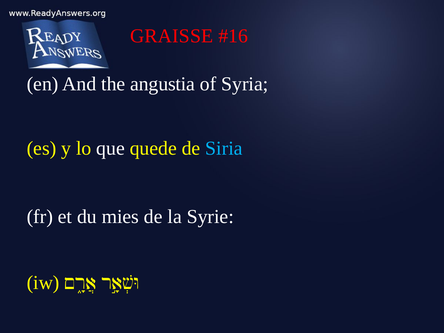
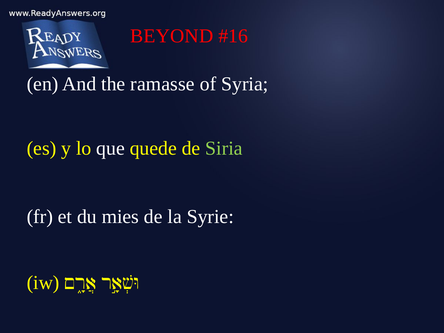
GRAISSE: GRAISSE -> BEYOND (172, 36)
angustia: angustia -> ramasse (163, 84)
Siria colour: light blue -> light green (224, 148)
